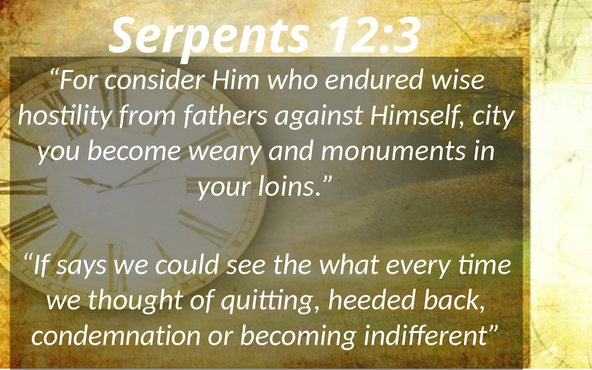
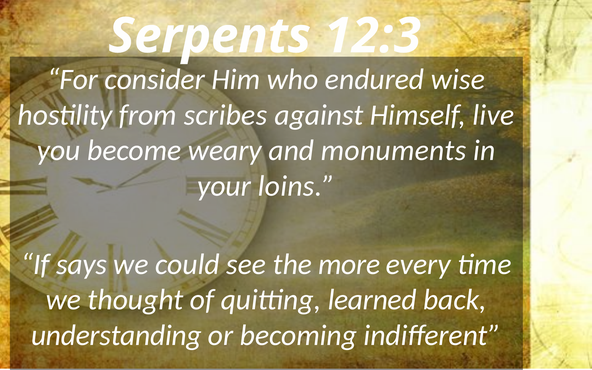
fathers: fathers -> scribes (226, 115)
city: city -> live (493, 115)
what: what -> more (349, 264)
heeded: heeded -> learned (372, 300)
condemnation: condemnation -> understanding (116, 335)
